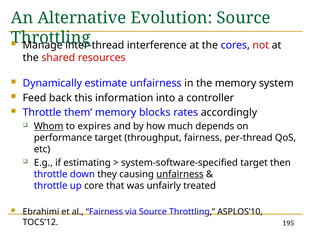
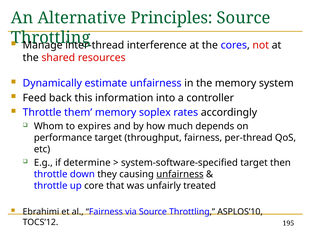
Evolution: Evolution -> Principles (172, 18)
blocks: blocks -> soplex (155, 112)
Whom underline: present -> none (49, 126)
estimating: estimating -> determine (87, 163)
